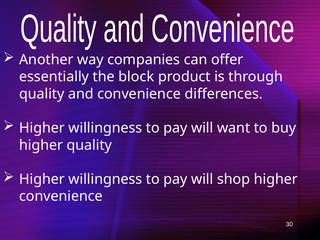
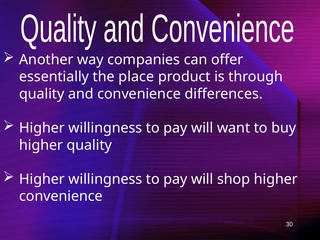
block: block -> place (136, 77)
